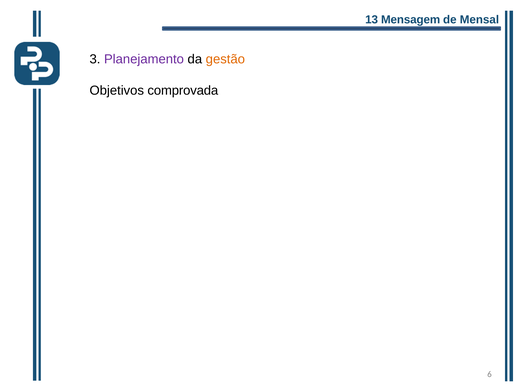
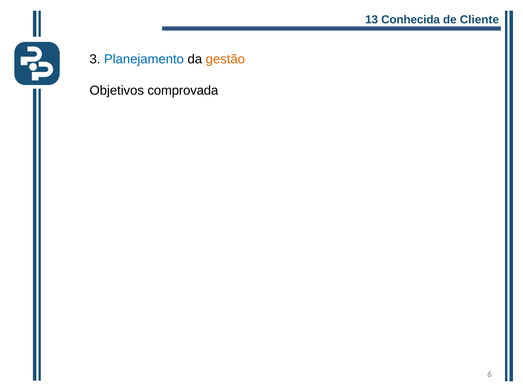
Mensagem: Mensagem -> Conhecida (411, 20)
Mensal: Mensal -> Cliente (479, 20)
Planejamento colour: purple -> blue (144, 59)
